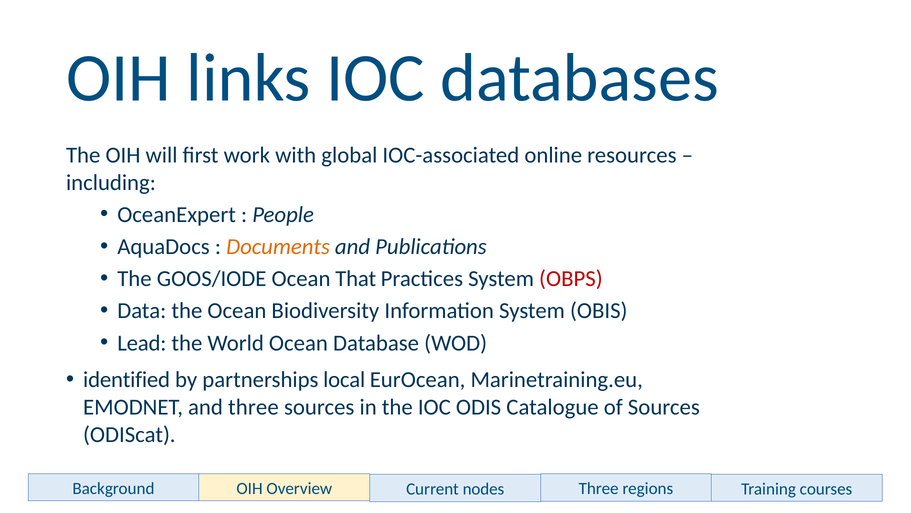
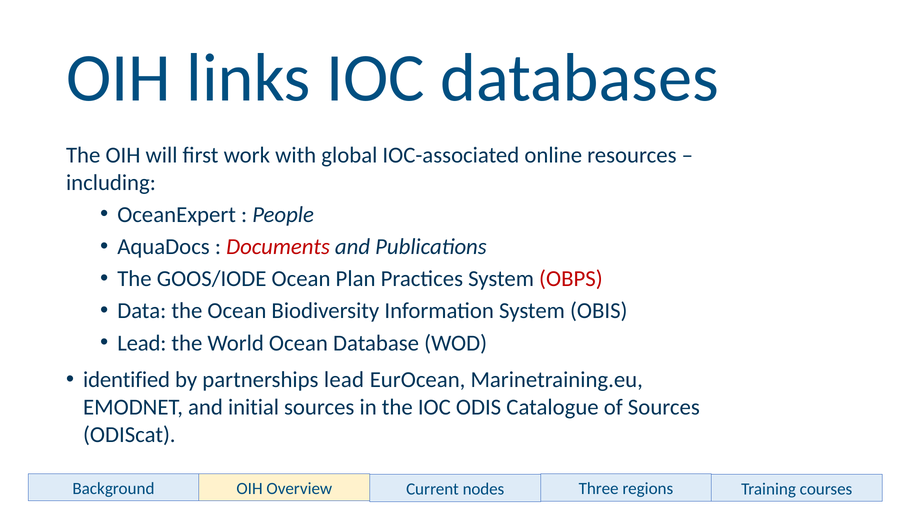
Documents colour: orange -> red (278, 246)
That: That -> Plan (356, 279)
partnerships local: local -> lead (344, 380)
and three: three -> initial (254, 407)
